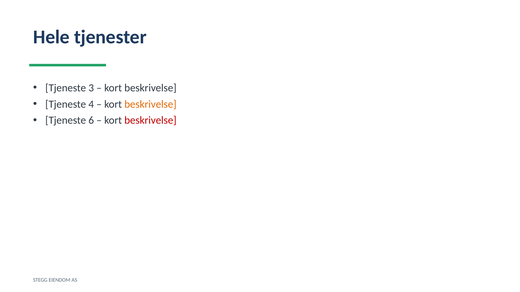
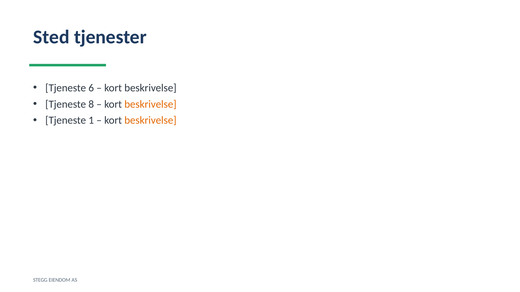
Hele: Hele -> Sted (51, 37)
3: 3 -> 6 (91, 88)
4: 4 -> 8 (91, 104)
6: 6 -> 1 (91, 121)
beskrivelse colour: red -> orange (150, 121)
